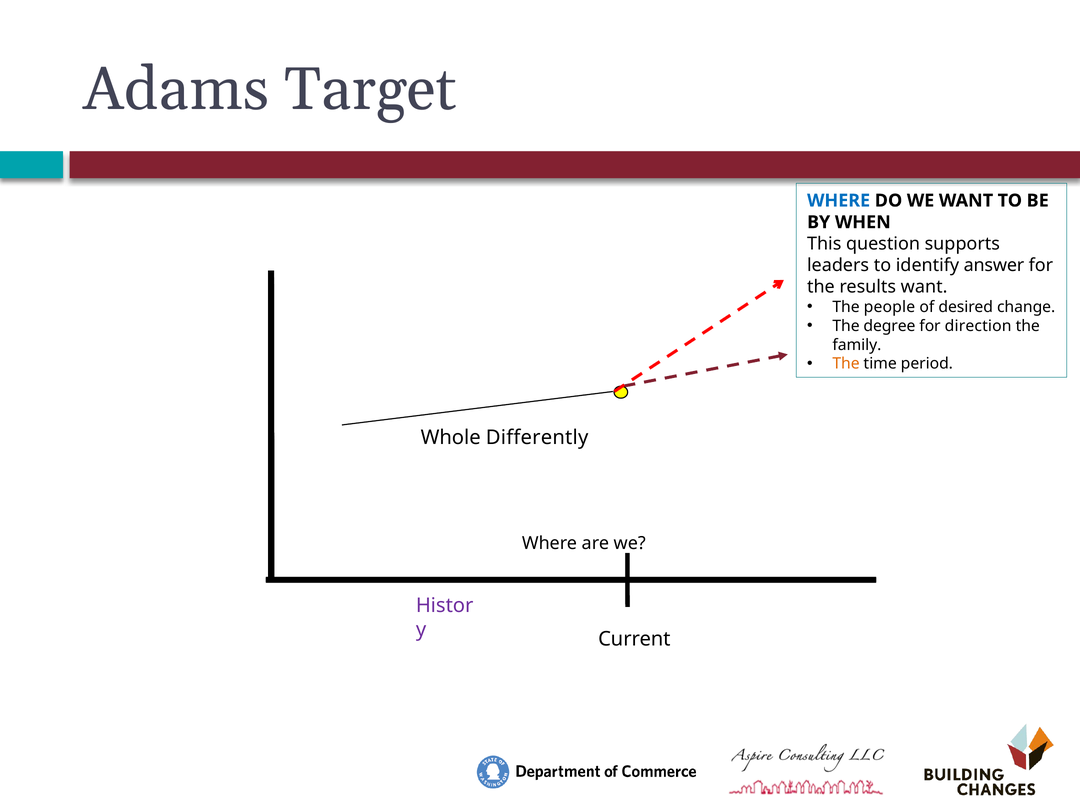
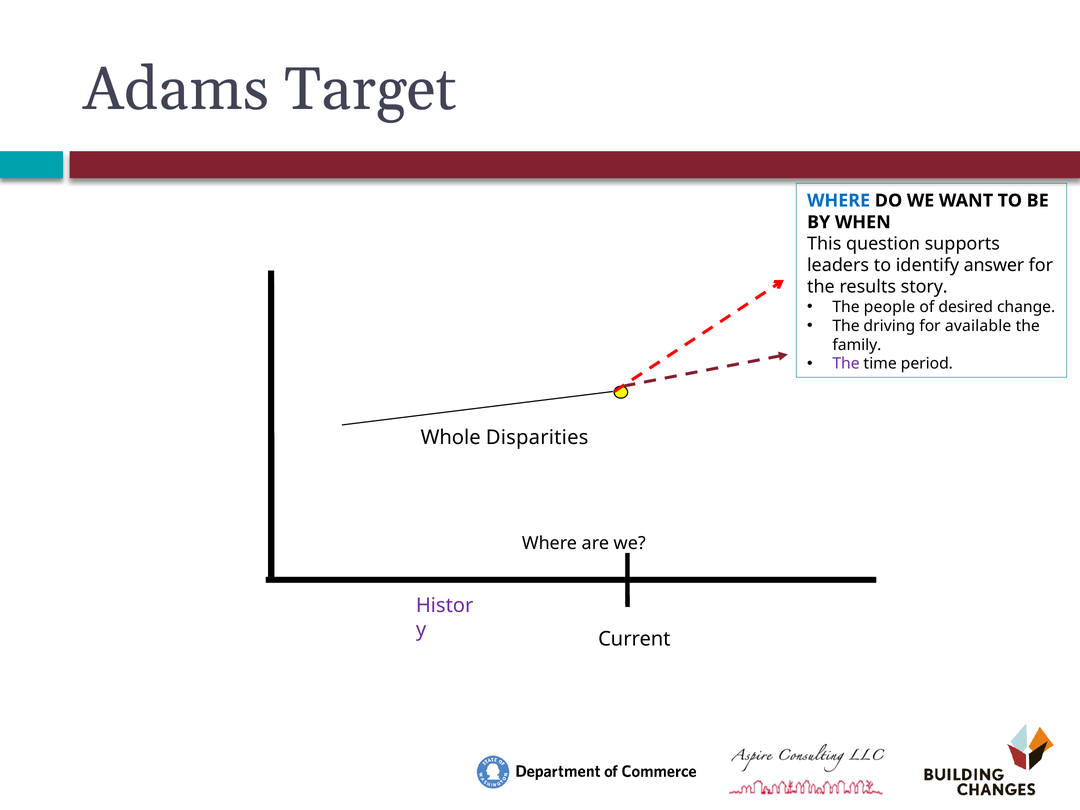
results want: want -> story (924, 287)
degree: degree -> driving (889, 326)
direction: direction -> available (978, 326)
The colour: orange -> purple (846, 364)
Differently: Differently -> Disparities (537, 437)
